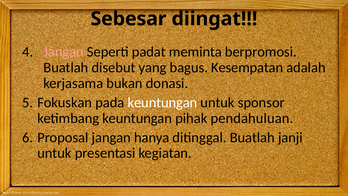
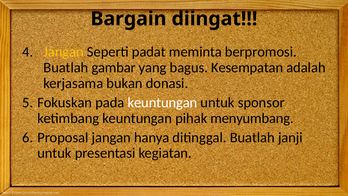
Sebesar: Sebesar -> Bargain (128, 19)
Jangan colour: pink -> yellow (64, 52)
disebut: disebut -> gambar (114, 68)
pendahuluan: pendahuluan -> menyumbang (252, 118)
